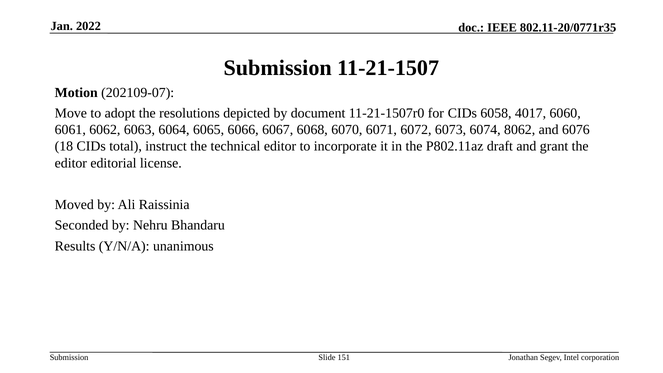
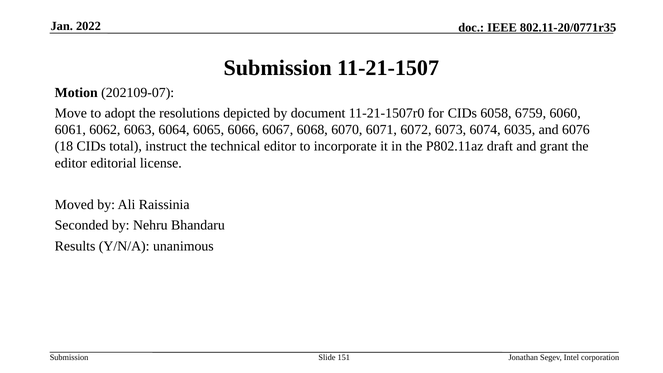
4017: 4017 -> 6759 (531, 113)
8062: 8062 -> 6035 (520, 130)
